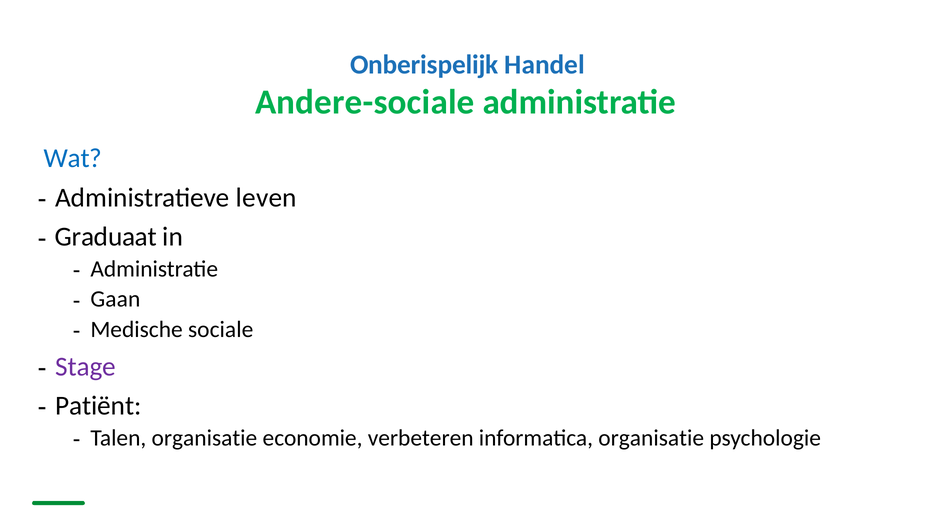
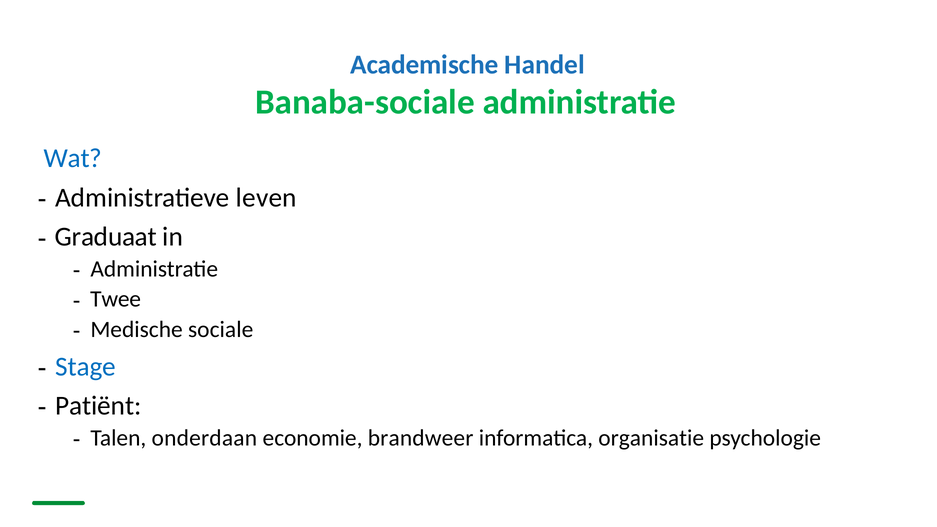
Onberispelijk: Onberispelijk -> Academische (424, 65)
Andere-sociale: Andere-sociale -> Banaba-sociale (365, 102)
Gaan: Gaan -> Twee (116, 299)
Stage colour: purple -> blue (86, 367)
Talen organisatie: organisatie -> onderdaan (204, 438)
verbeteren: verbeteren -> brandweer (421, 438)
